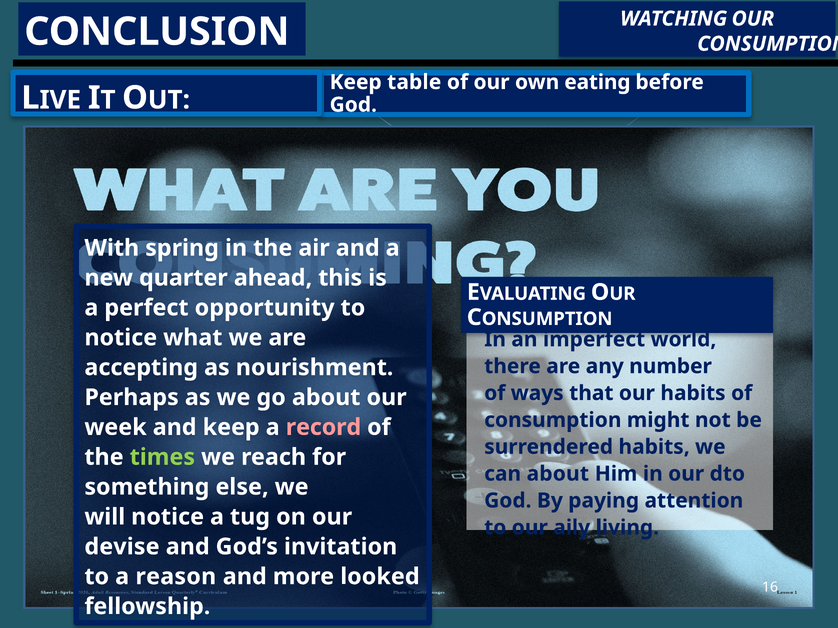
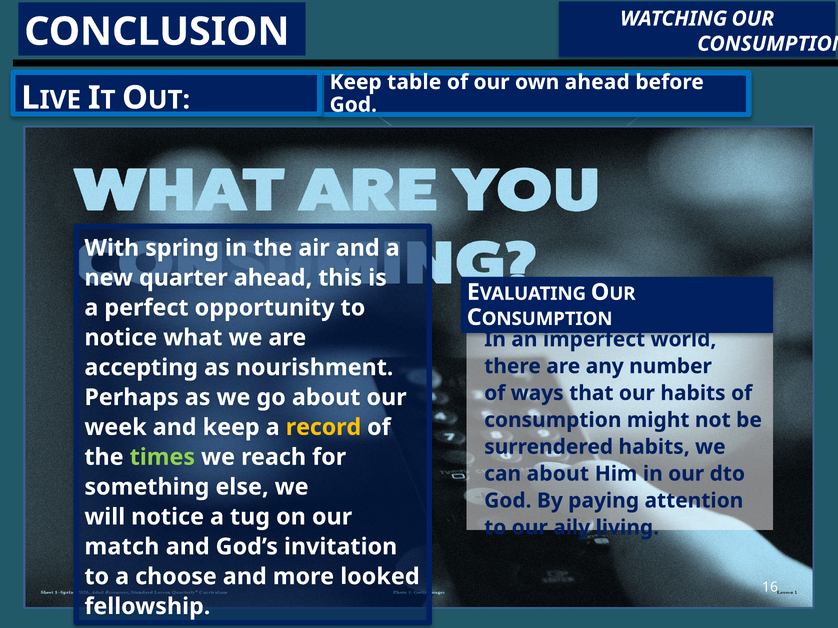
own eating: eating -> ahead (597, 82)
record colour: pink -> yellow (323, 428)
devise: devise -> match (122, 547)
reason: reason -> choose (176, 577)
